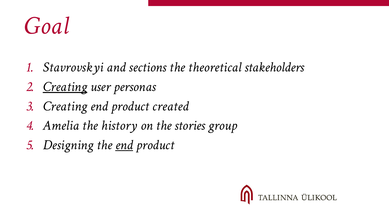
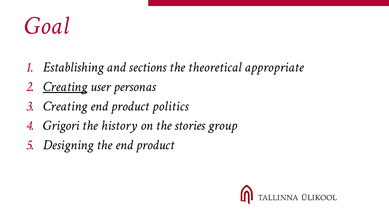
Stavrovskyi: Stavrovskyi -> Establishing (73, 67)
stakeholders: stakeholders -> appropriate (274, 67)
created: created -> politics (170, 106)
Amelia: Amelia -> Grigori (61, 125)
end underline: present -> none (124, 145)
